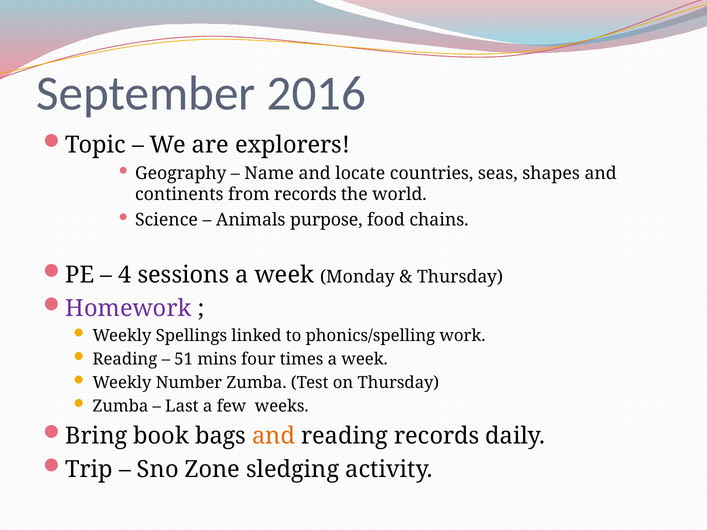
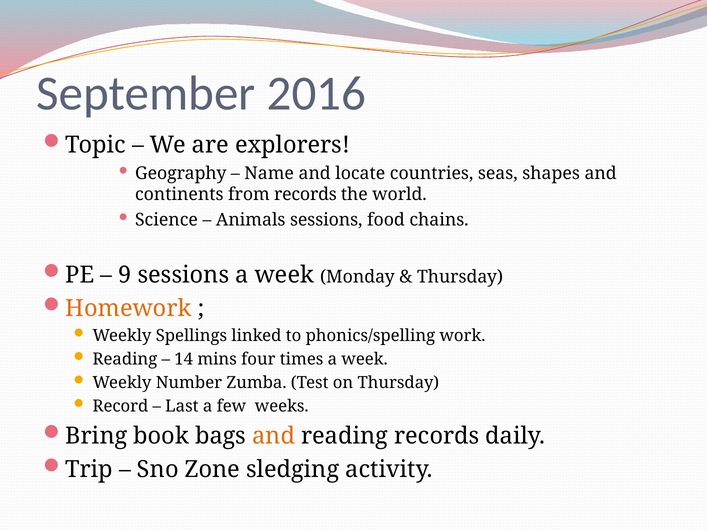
Animals purpose: purpose -> sessions (326, 220)
4: 4 -> 9 (125, 275)
Homework colour: purple -> orange (128, 309)
51: 51 -> 14 (184, 359)
Zumba: Zumba -> Record (120, 406)
